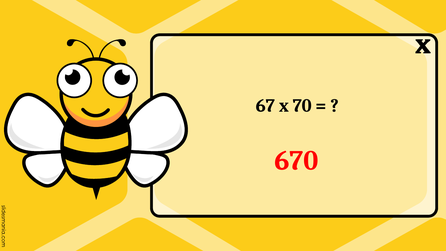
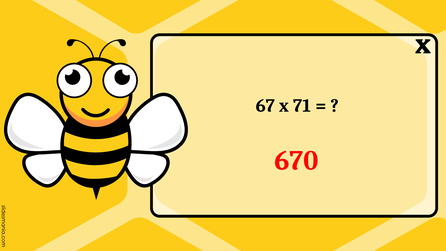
70: 70 -> 71 (302, 106)
